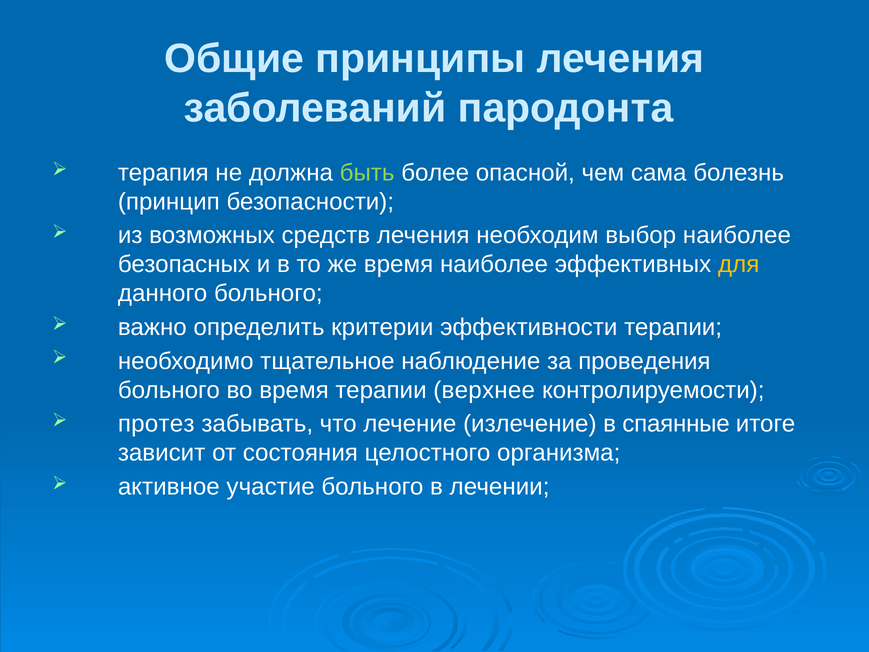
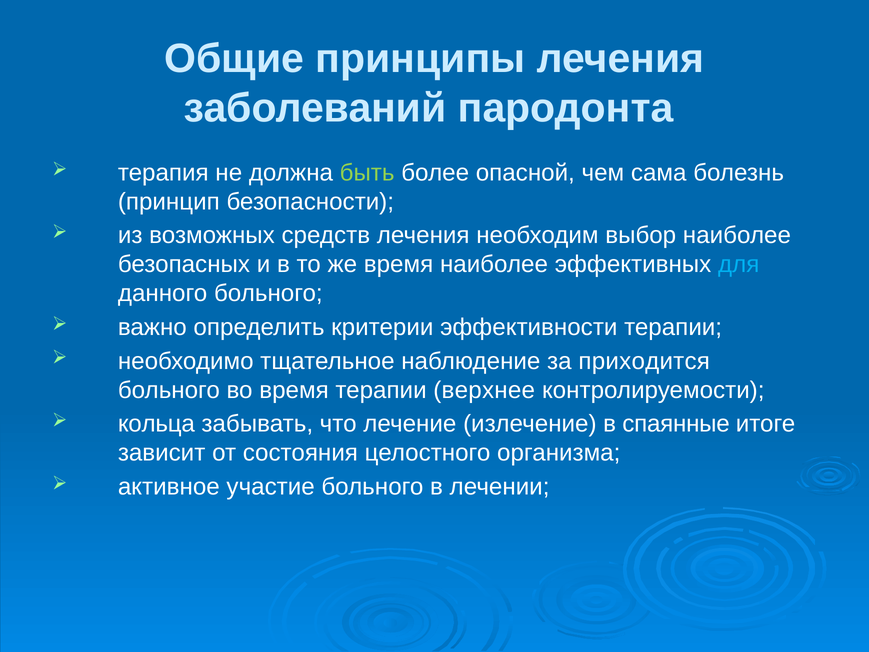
для colour: yellow -> light blue (739, 264)
проведения: проведения -> приходится (644, 361)
протез: протез -> кольца (156, 424)
